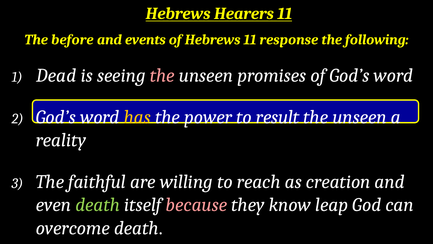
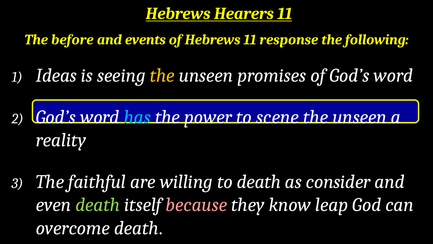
Dead: Dead -> Ideas (56, 75)
the colour: pink -> yellow (162, 75)
has colour: yellow -> light blue (137, 117)
result: result -> scene (278, 117)
to reach: reach -> death (259, 181)
creation: creation -> consider (338, 181)
